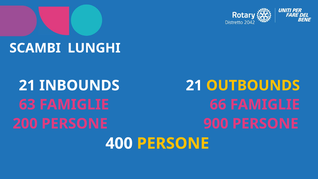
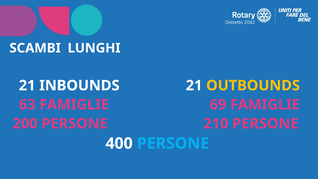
66: 66 -> 69 (218, 105)
900: 900 -> 210 (216, 124)
PERSONE colour: yellow -> light blue (173, 143)
